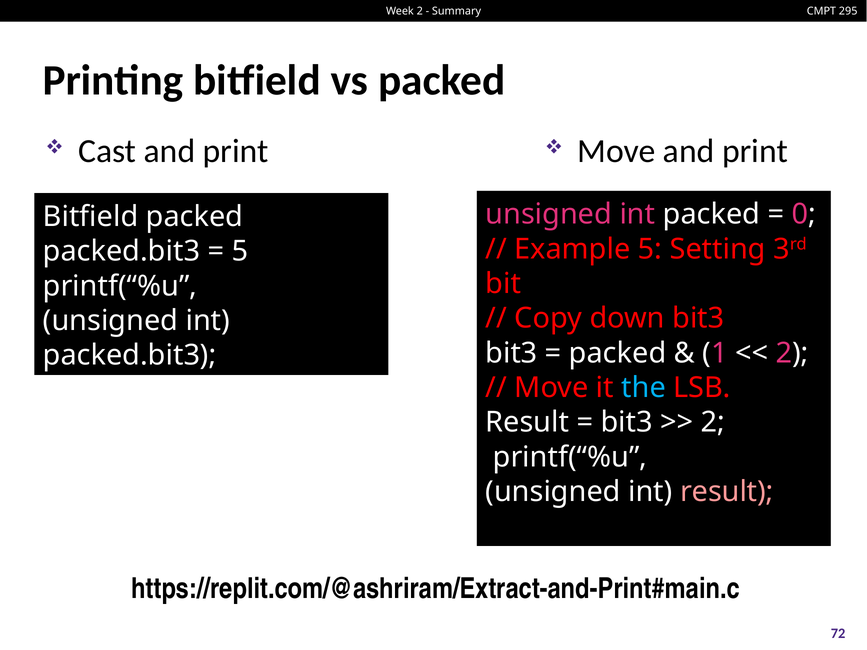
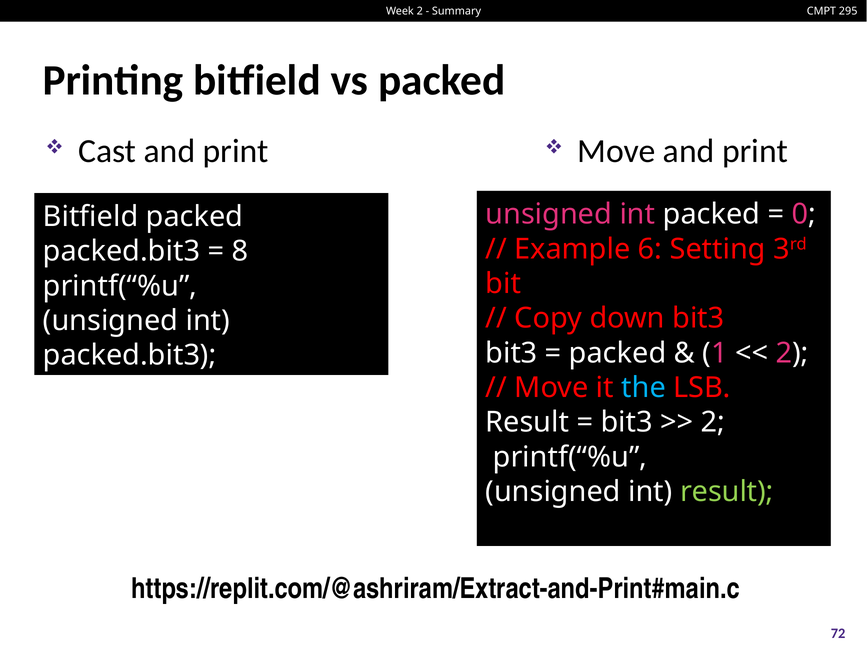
Example 5: 5 -> 6 (650, 249)
5: 5 -> 8 (240, 251)
result colour: pink -> light green (727, 492)
